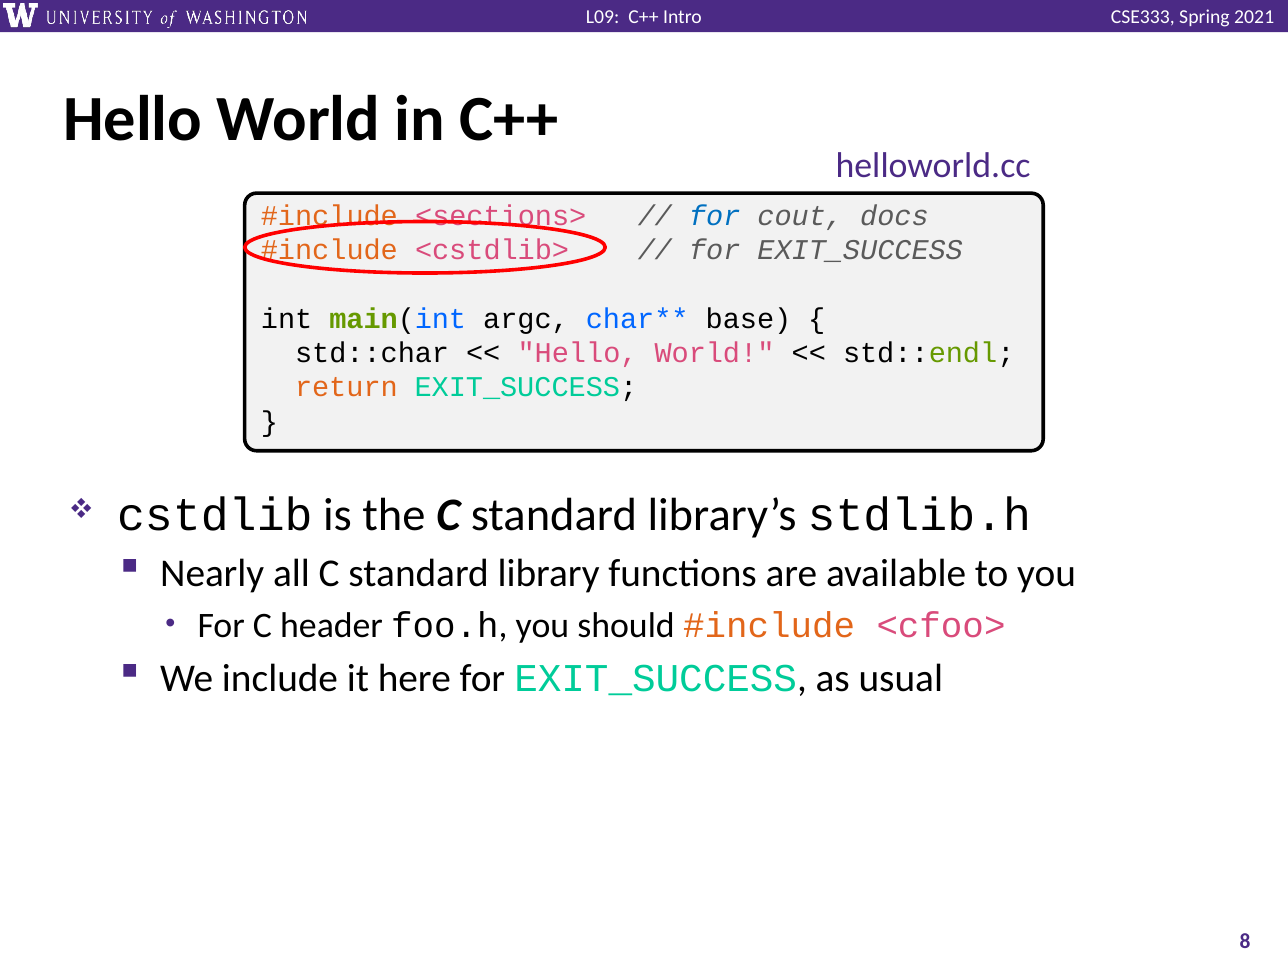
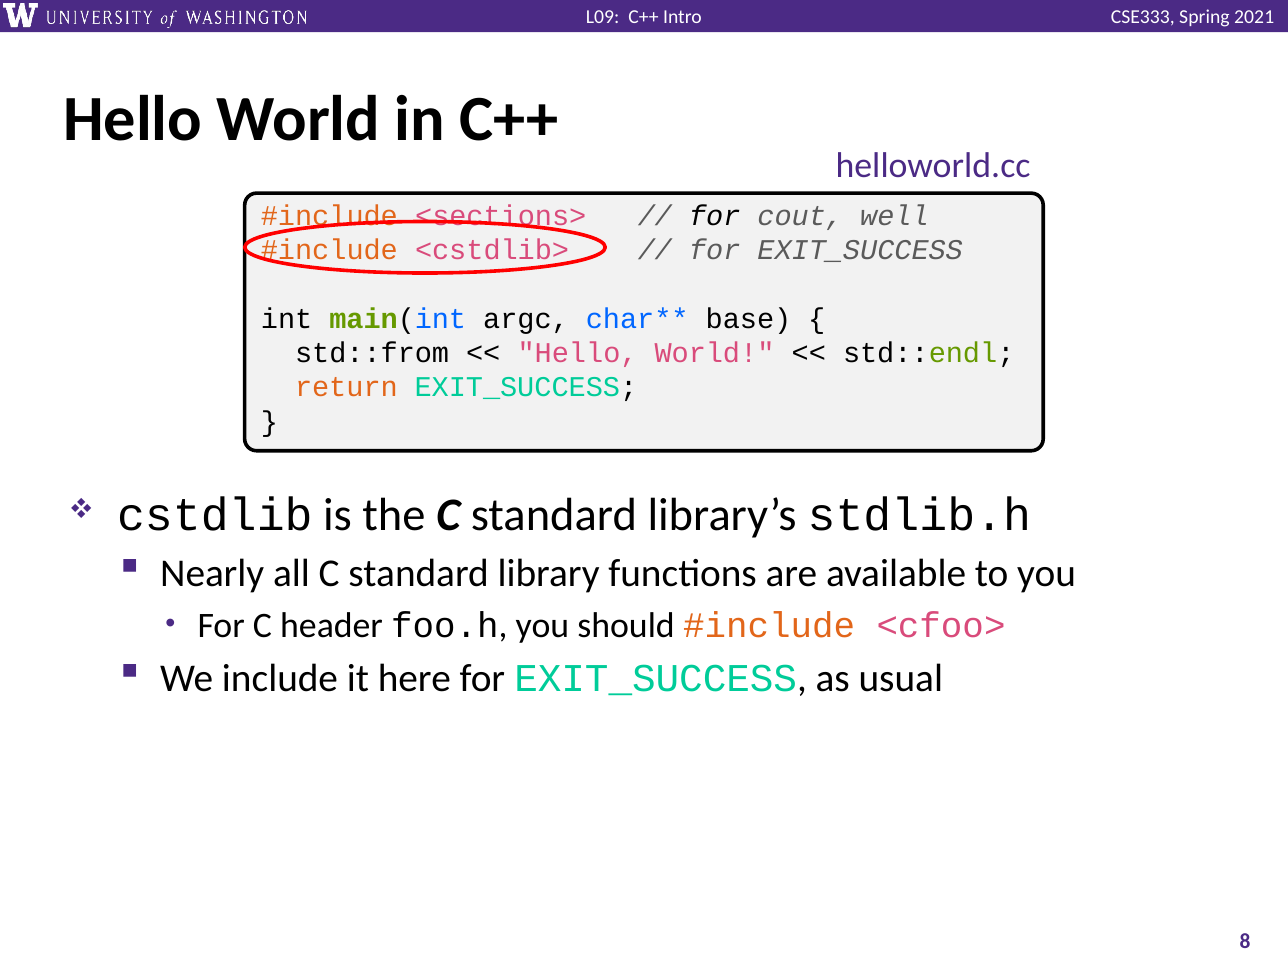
for colour: blue -> black (715, 216)
docs: docs -> well (894, 216)
std::char: std::char -> std::from (372, 353)
